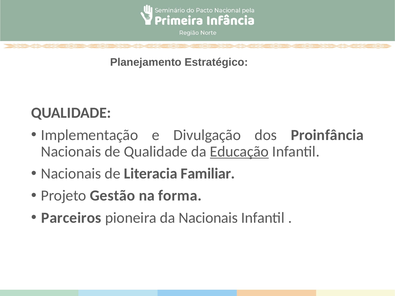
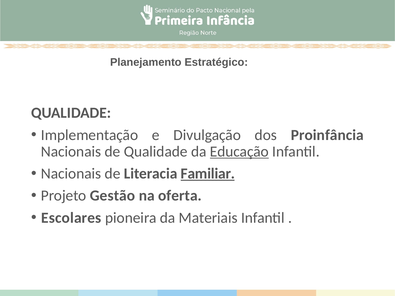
Familiar underline: none -> present (208, 174)
forma: forma -> oferta (180, 196)
Parceiros: Parceiros -> Escolares (71, 218)
da Nacionais: Nacionais -> Materiais (208, 218)
